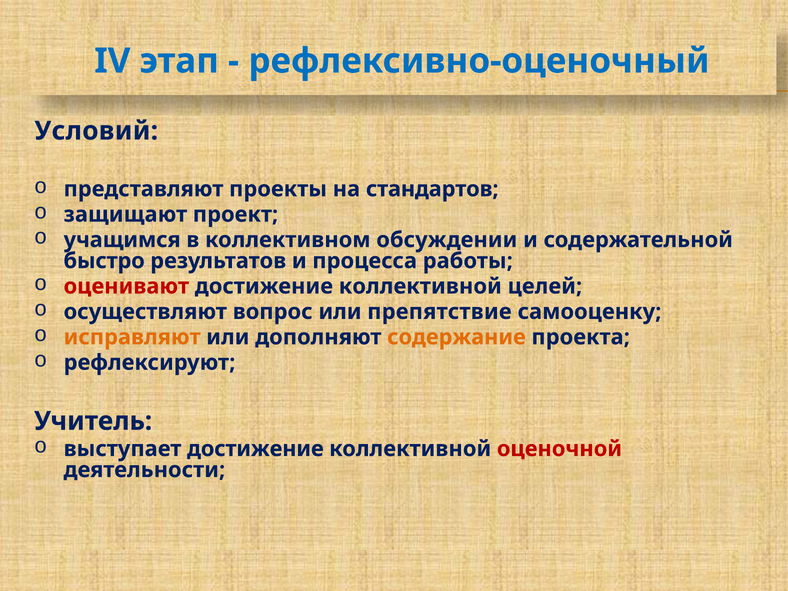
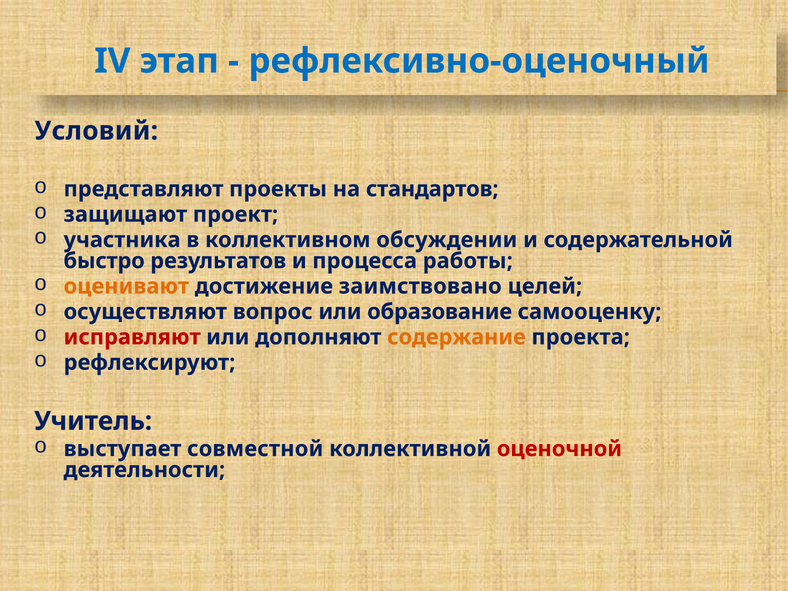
учащимся: учащимся -> участника (122, 240)
оценивают colour: red -> orange (126, 286)
коллективной: коллективной -> заимствовано (420, 286)
препятствие: препятствие -> образование (440, 312)
исправляют colour: orange -> red (132, 337)
выступает достижение: достижение -> совместной (255, 449)
